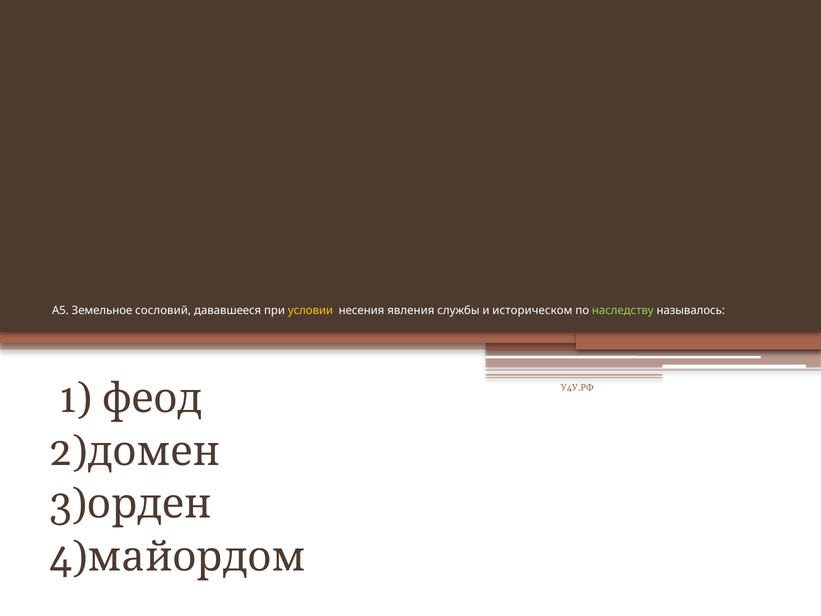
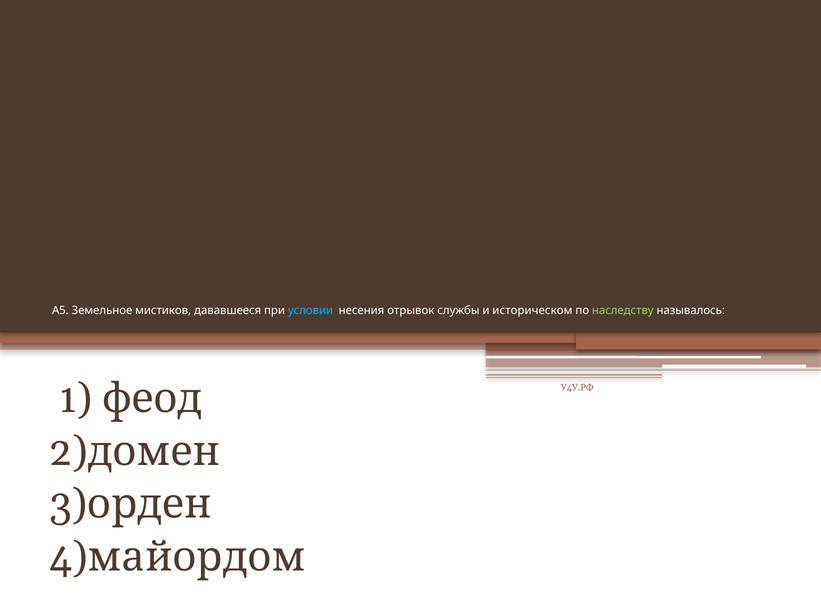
сословий: сословий -> мистиков (163, 310)
условии colour: yellow -> light blue (310, 310)
явления: явления -> отрывок (411, 310)
